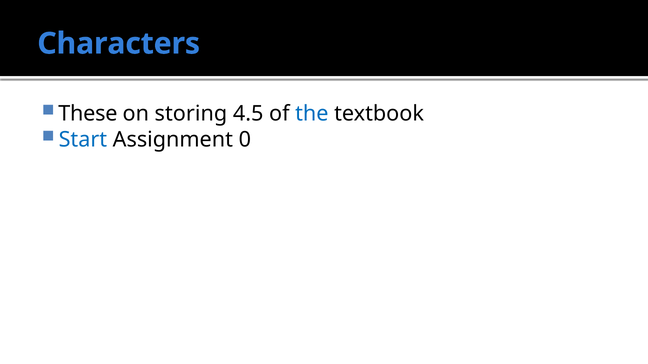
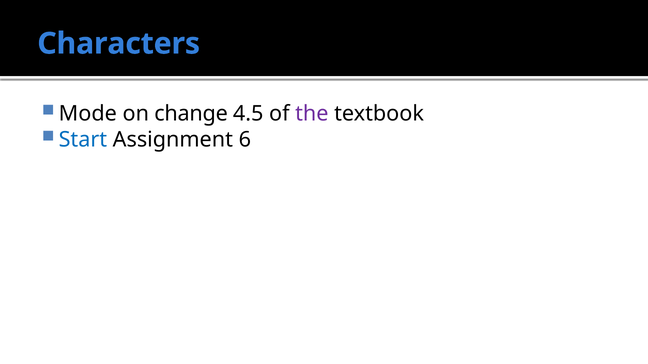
These: These -> Mode (88, 114)
storing: storing -> change (191, 114)
the colour: blue -> purple (312, 114)
0: 0 -> 6 (245, 140)
